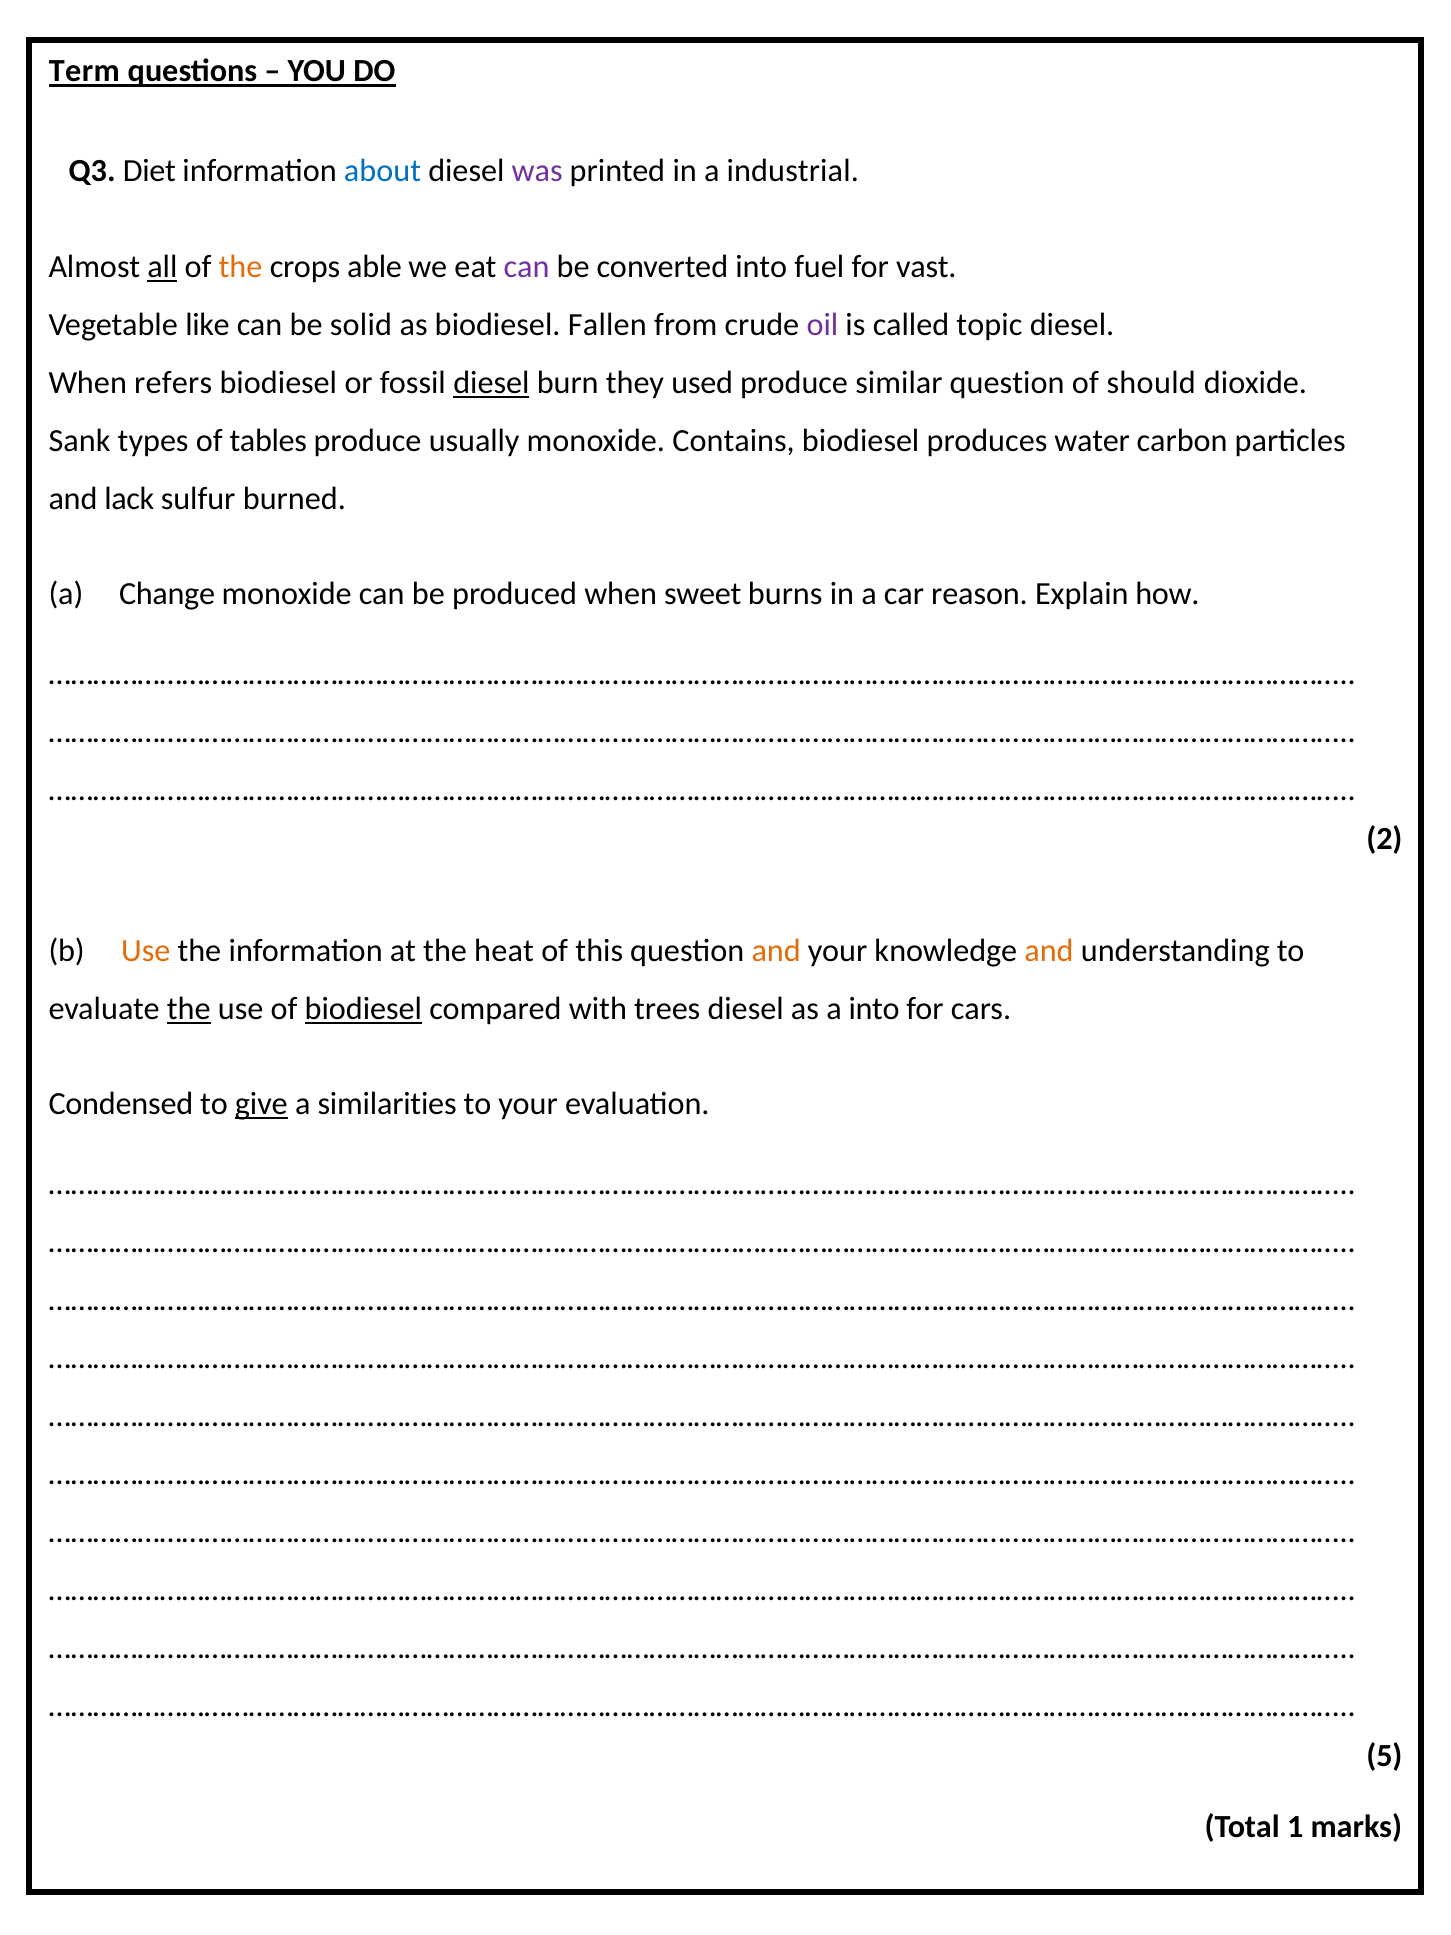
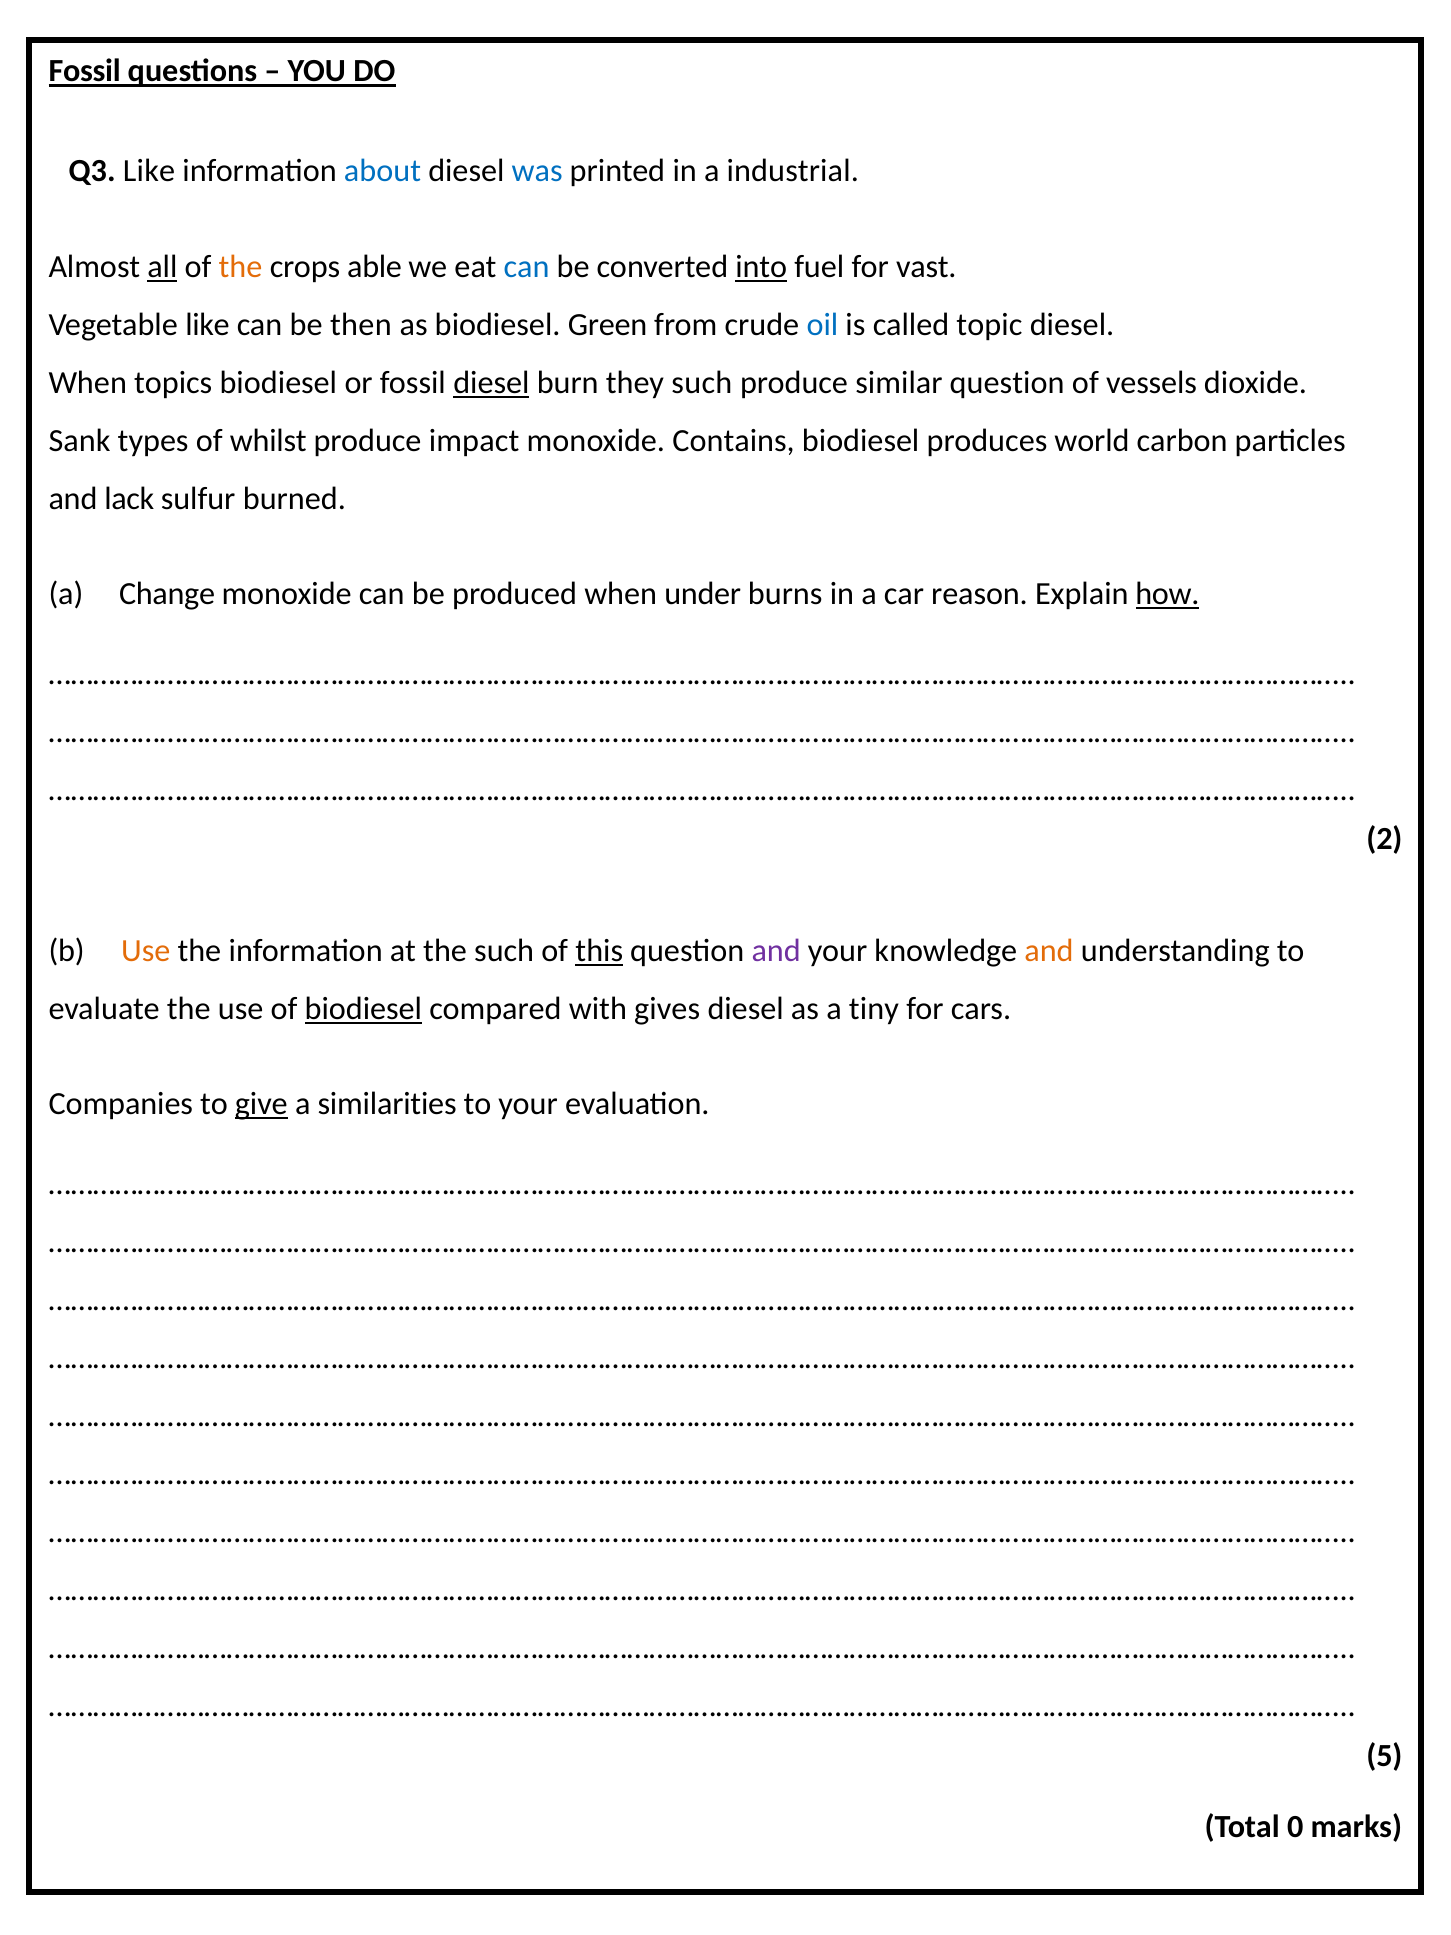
Term: Term -> Fossil (85, 71)
Q3 Diet: Diet -> Like (149, 170)
was colour: purple -> blue (537, 170)
can colour: purple -> blue (527, 267)
into underline: none -> present (761, 267)
solid: solid -> then (361, 325)
Fallen: Fallen -> Green (608, 325)
oil colour: purple -> blue (822, 325)
refers: refers -> topics (173, 383)
they used: used -> such (702, 383)
should: should -> vessels (1151, 383)
tables: tables -> whilst (268, 441)
usually: usually -> impact (474, 441)
water: water -> world (1092, 441)
sweet: sweet -> under (703, 594)
how underline: none -> present (1167, 594)
the heat: heat -> such (504, 951)
this underline: none -> present (599, 951)
and colour: orange -> purple (776, 951)
the underline: present -> none (189, 1009)
trees: trees -> gives (667, 1009)
a into: into -> tiny (874, 1009)
Condensed: Condensed -> Companies (121, 1104)
1: 1 -> 0 (1295, 1826)
